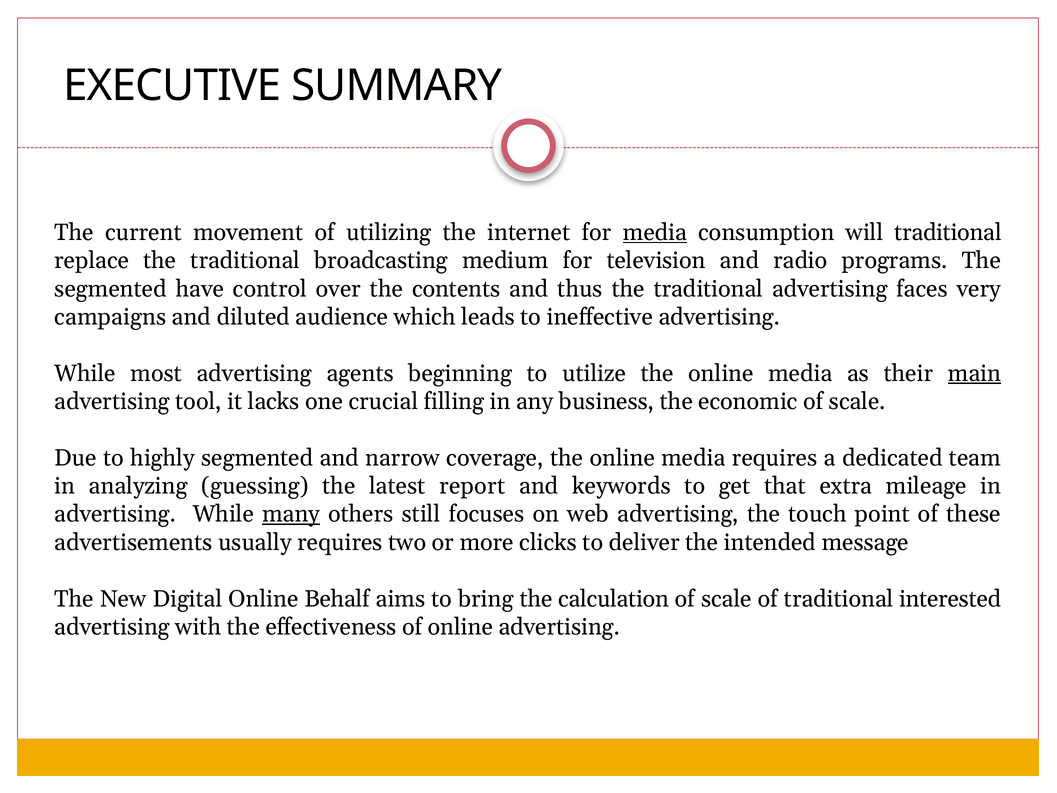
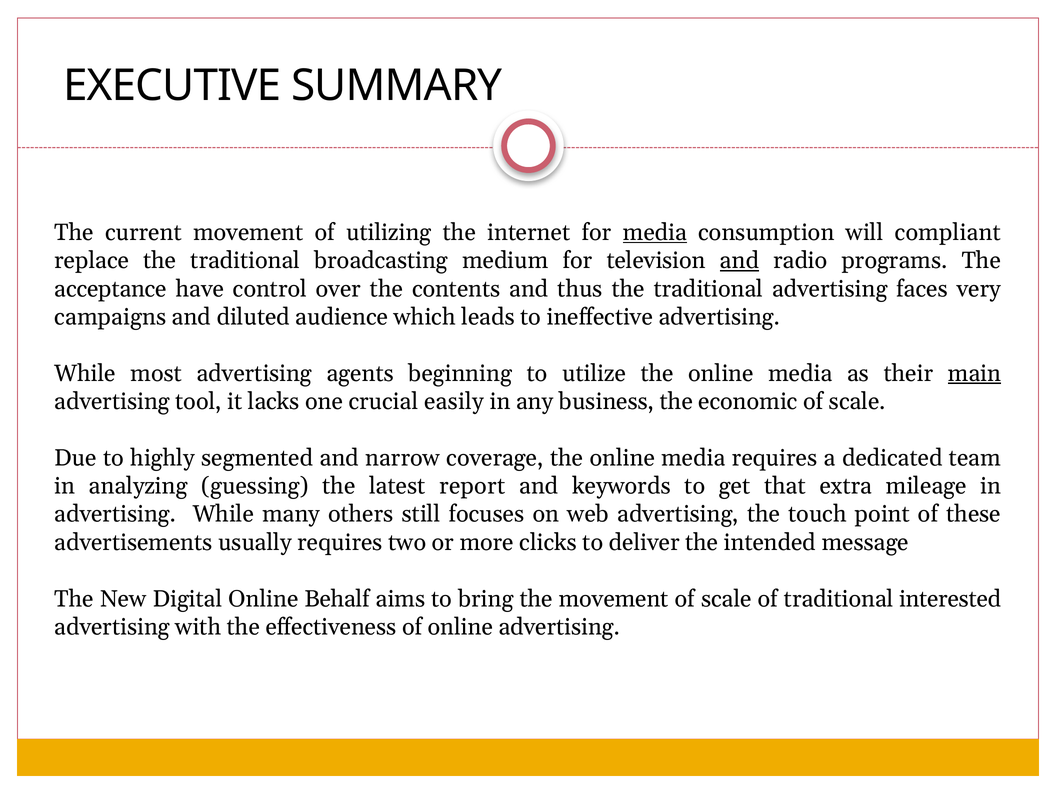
will traditional: traditional -> compliant (948, 232)
and underline: none -> present (739, 260)
segmented: segmented -> acceptance (111, 289)
filling: filling -> easily (454, 401)
many underline: present -> none (291, 514)
the calculation: calculation -> movement (614, 599)
